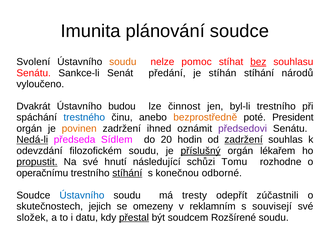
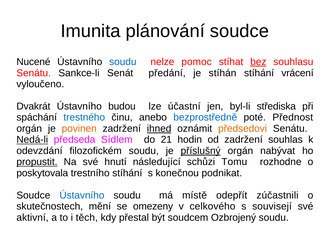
Svolení: Svolení -> Nucené (33, 62)
soudu colour: orange -> blue (123, 62)
národů: národů -> vrácení (298, 73)
činnost: činnost -> účastní (184, 107)
byl-li trestního: trestního -> střediska (276, 107)
bezprostředně colour: orange -> blue (205, 118)
President: President -> Přednost (293, 118)
ihned underline: none -> present (159, 129)
předsedovi colour: purple -> orange (243, 129)
20: 20 -> 21 (166, 140)
zadržení underline: present -> none (244, 140)
lékařem: lékařem -> nabývat (278, 151)
operačnímu: operačnímu -> poskytovala (42, 173)
stíhání underline: present -> none (127, 173)
odborné: odborné -> podnikat (222, 173)
tresty: tresty -> místě (195, 196)
jejich: jejich -> mění (100, 207)
reklamním: reklamním -> celkového (213, 207)
složek: složek -> aktivní (33, 218)
datu: datu -> těch (87, 218)
přestal underline: present -> none (134, 218)
Rozšírené: Rozšírené -> Ozbrojený (234, 218)
